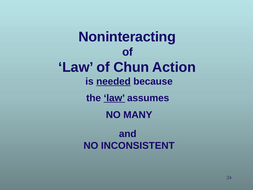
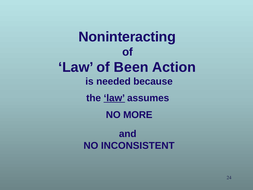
Chun: Chun -> Been (131, 67)
needed underline: present -> none (113, 81)
MANY: MANY -> MORE (138, 115)
